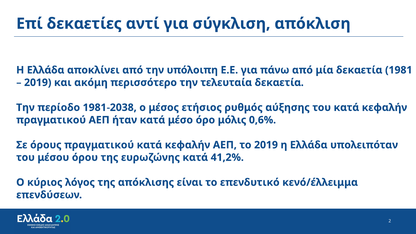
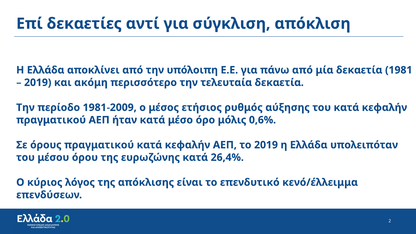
1981-2038: 1981-2038 -> 1981-2009 (110, 107)
41,2%: 41,2% -> 26,4% (227, 157)
